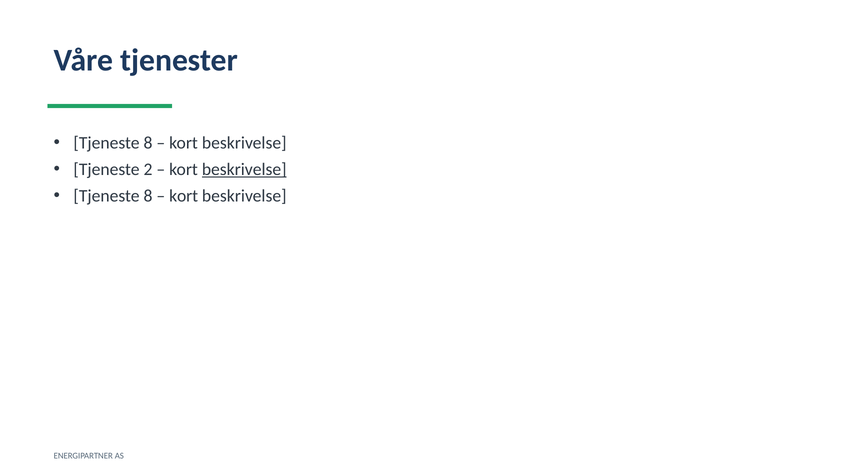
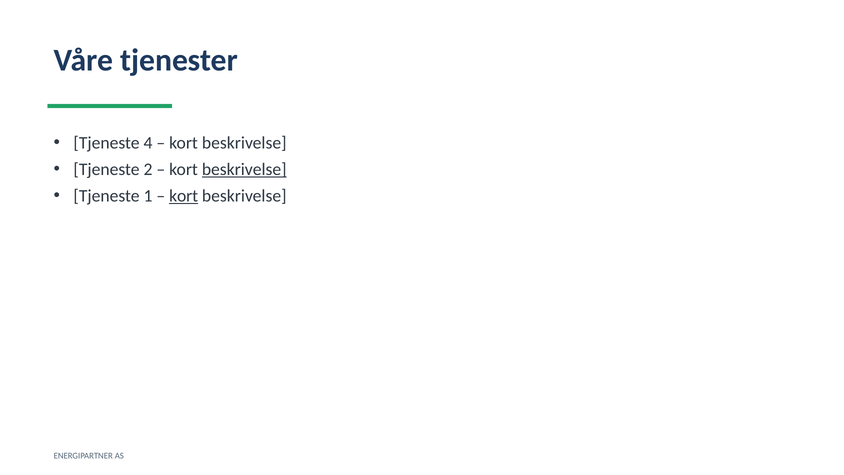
8: 8 -> 4 (148, 143)
8: 8 -> 1 (148, 196)
kort underline: none -> present (184, 196)
